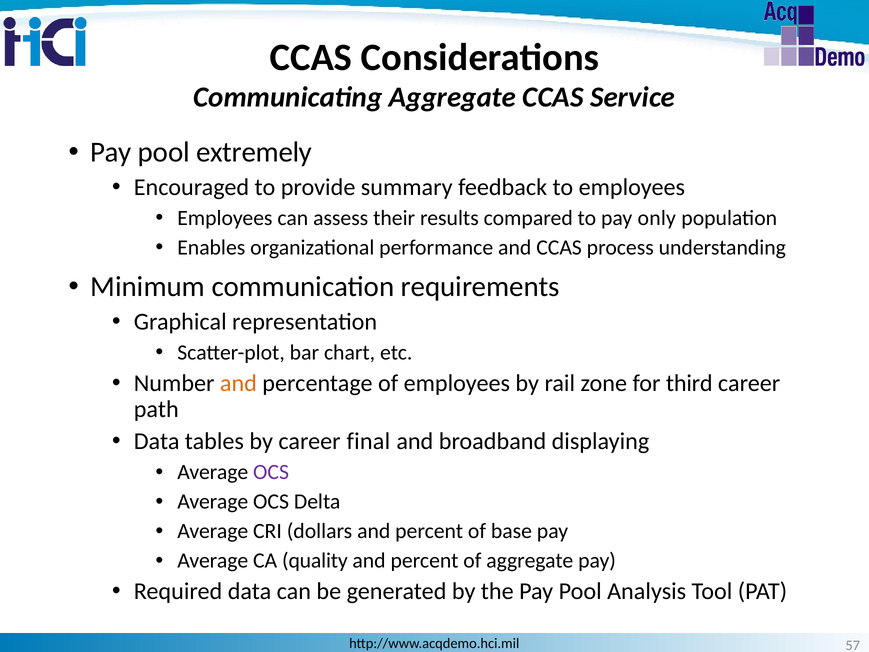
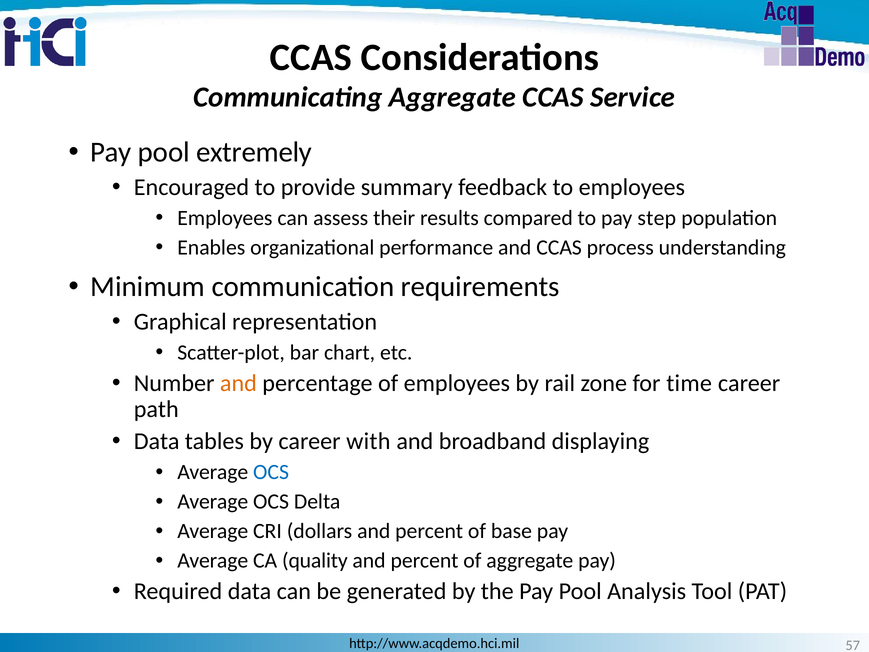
only: only -> step (657, 218)
third: third -> time (689, 383)
final: final -> with (368, 441)
OCS colour: purple -> blue (271, 472)
